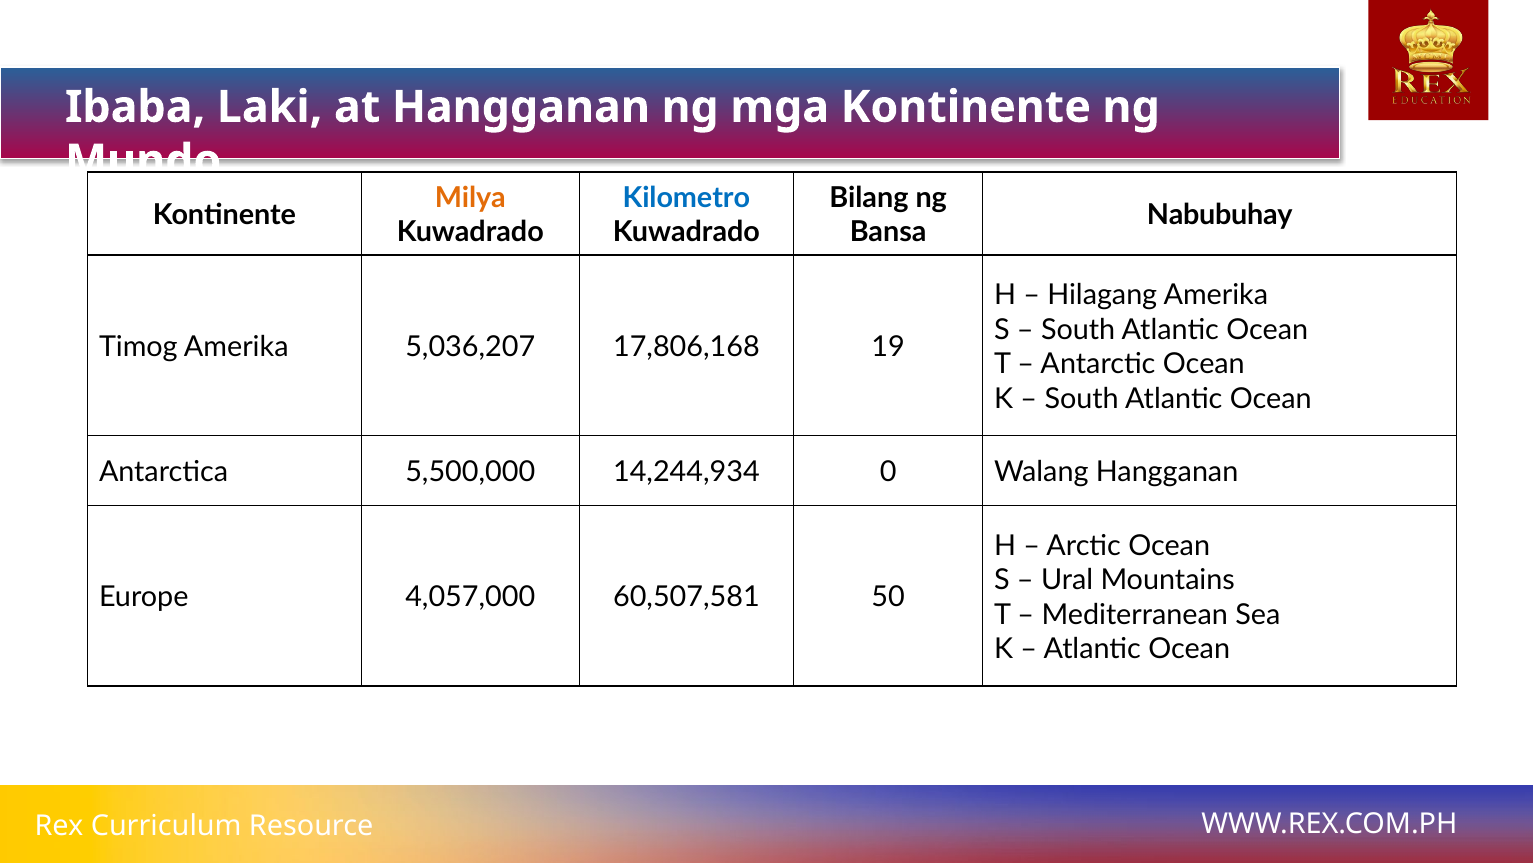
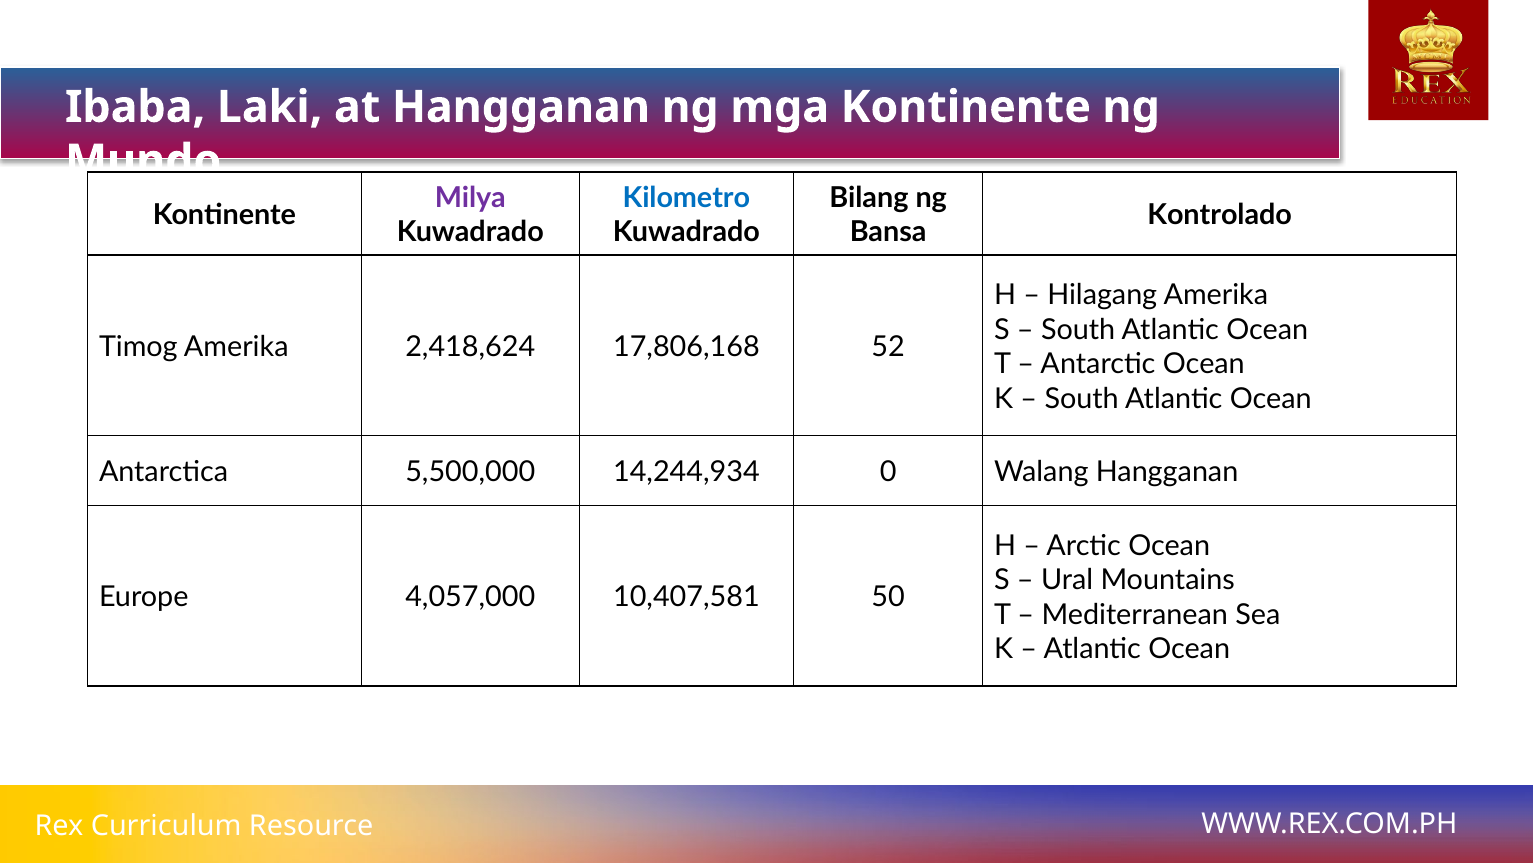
Milya colour: orange -> purple (470, 198)
Nabubuhay: Nabubuhay -> Kontrolado (1220, 215)
5,036,207: 5,036,207 -> 2,418,624 (470, 347)
19: 19 -> 52 (888, 347)
60,507,581: 60,507,581 -> 10,407,581 (686, 598)
